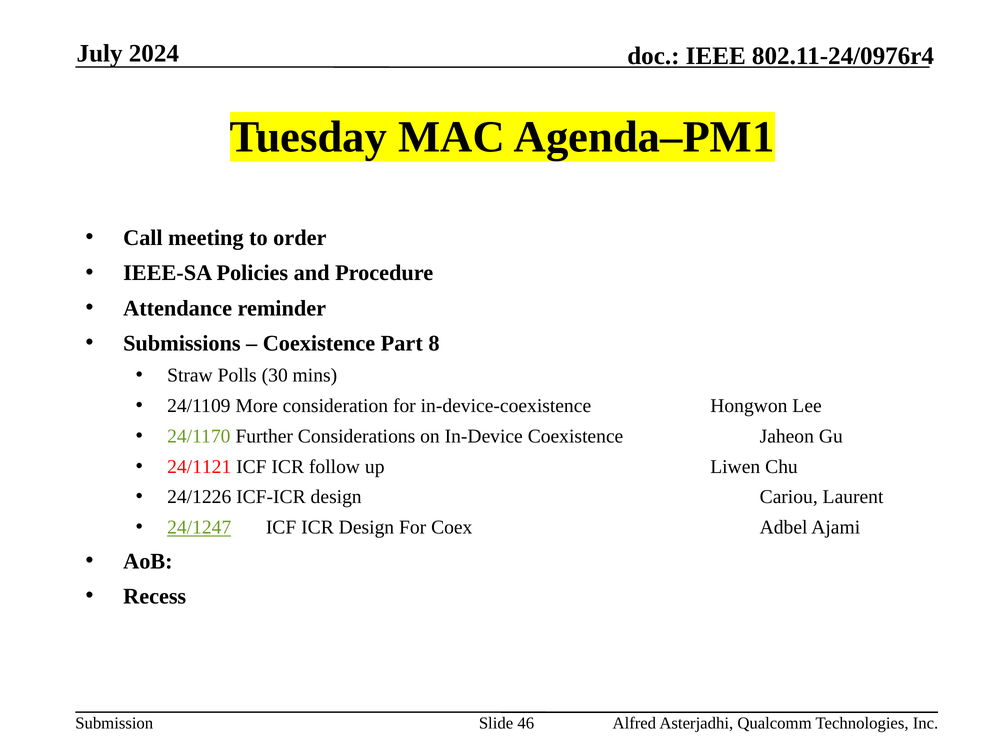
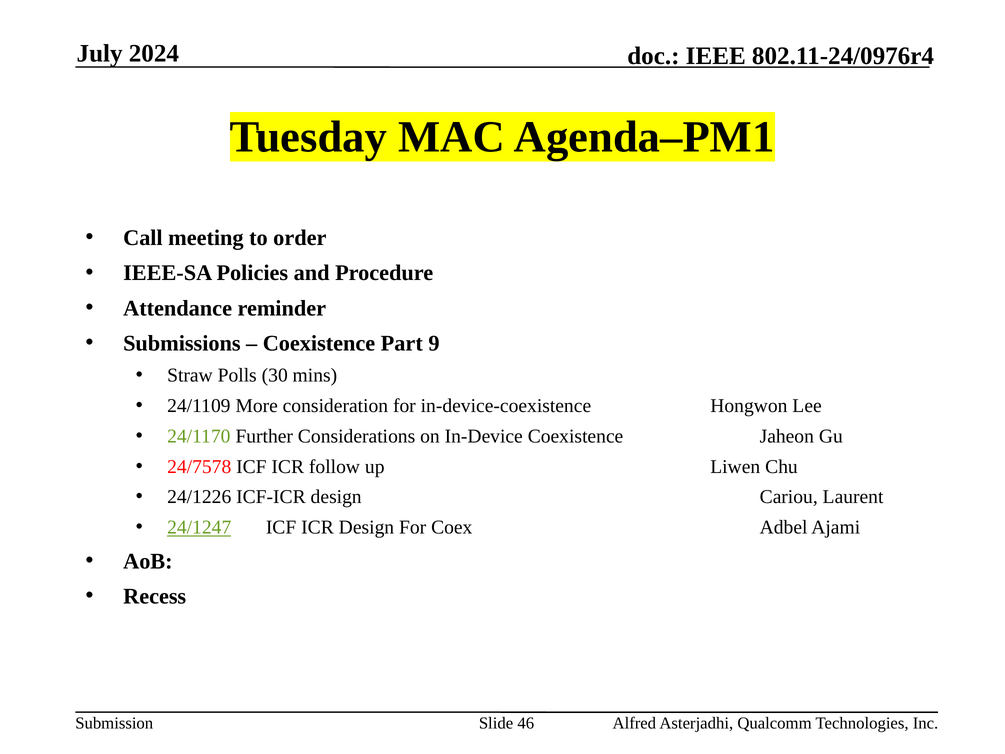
8: 8 -> 9 (434, 343)
24/1121: 24/1121 -> 24/7578 (199, 466)
